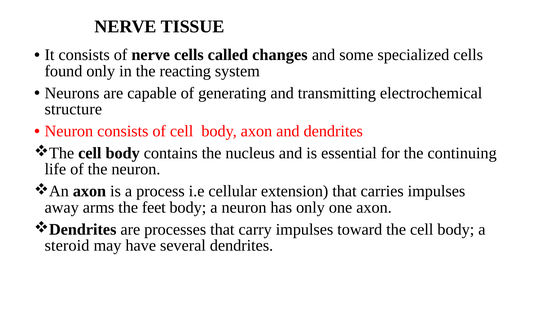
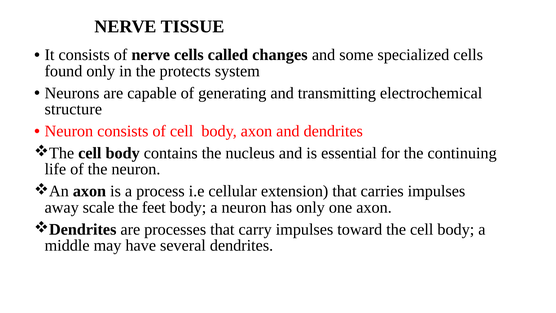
reacting: reacting -> protects (185, 71)
arms: arms -> scale (99, 207)
steroid: steroid -> middle (67, 245)
